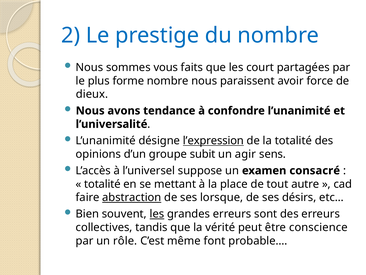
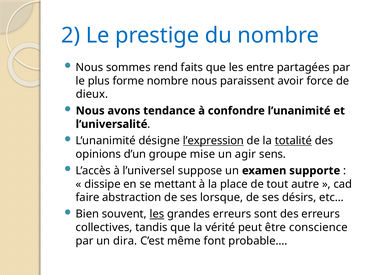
vous: vous -> rend (166, 67)
court: court -> entre (260, 67)
totalité underline: none -> present (293, 140)
subit: subit -> mise (203, 154)
consacré: consacré -> supporte (315, 170)
totalité: totalité -> dissipe (102, 184)
abstraction underline: present -> none (132, 197)
rôle: rôle -> dira (125, 240)
